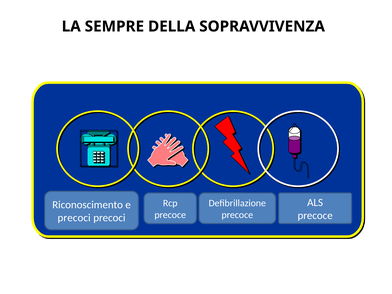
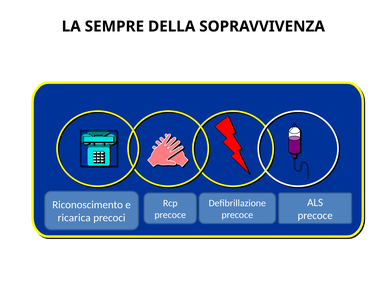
precoci: precoci -> ricarica (74, 218)
